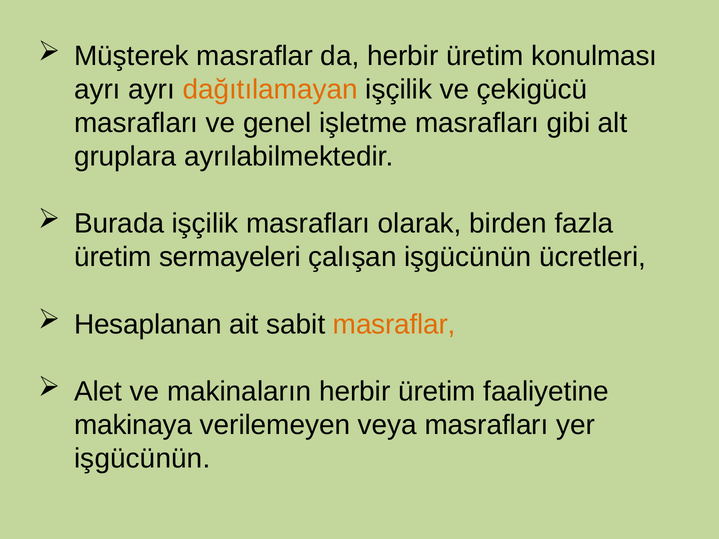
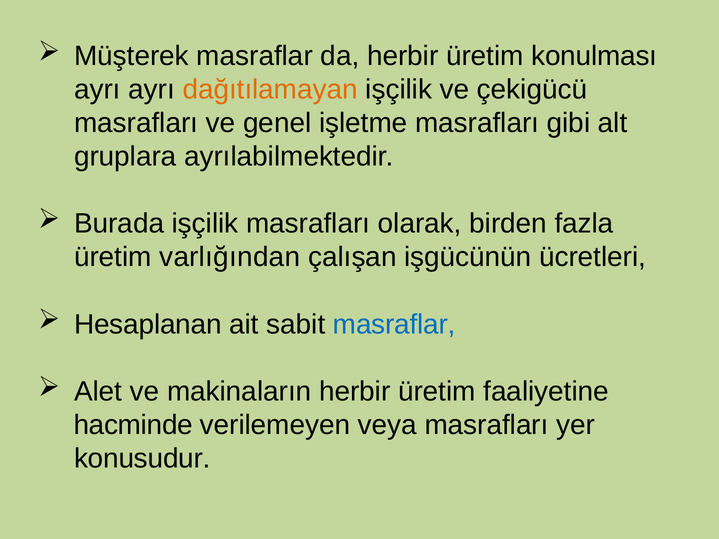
sermayeleri: sermayeleri -> varlığından (230, 257)
masraflar colour: orange -> blue (394, 324)
makinaya: makinaya -> hacminde (133, 425)
işgücünün: işgücünün -> konusudur (142, 459)
